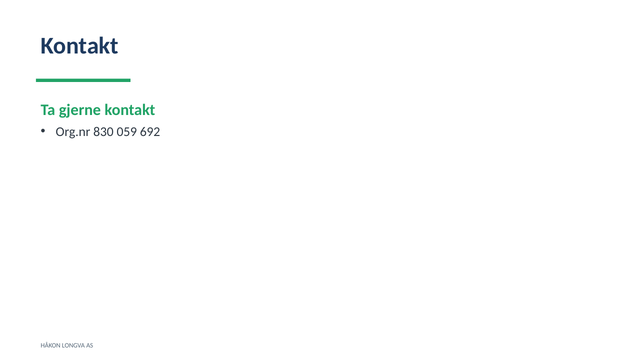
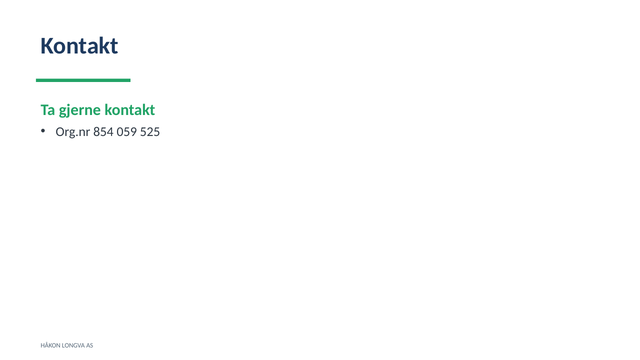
830: 830 -> 854 (103, 132)
692: 692 -> 525 (150, 132)
